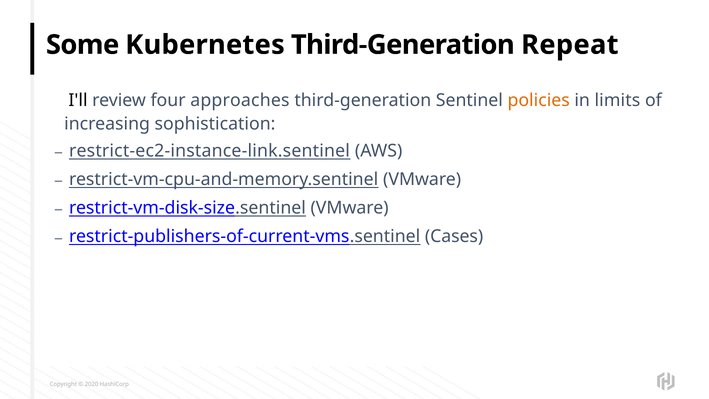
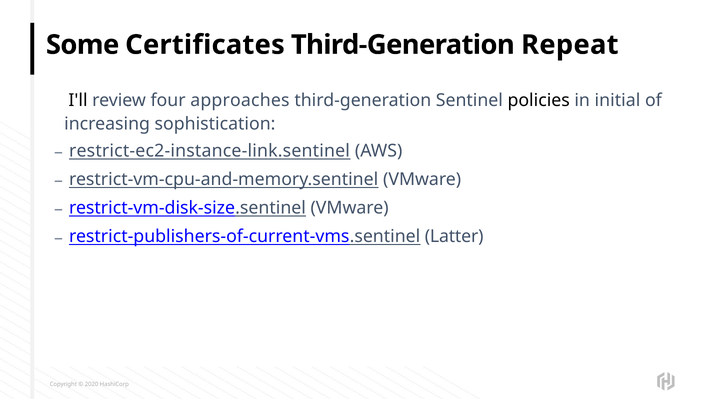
Kubernetes: Kubernetes -> Certificates (205, 45)
policies colour: orange -> black (539, 100)
limits: limits -> initial (617, 100)
Cases: Cases -> Latter (454, 236)
